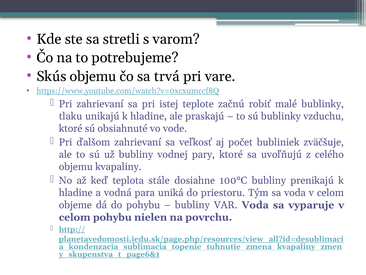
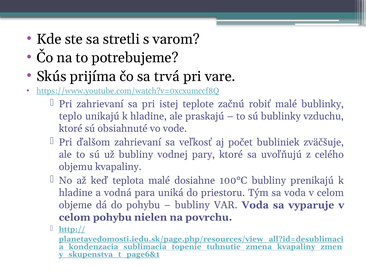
Skús objemu: objemu -> prijíma (93, 76)
tlaku: tlaku -> teplo (71, 116)
teplota stále: stále -> malé (159, 180)
